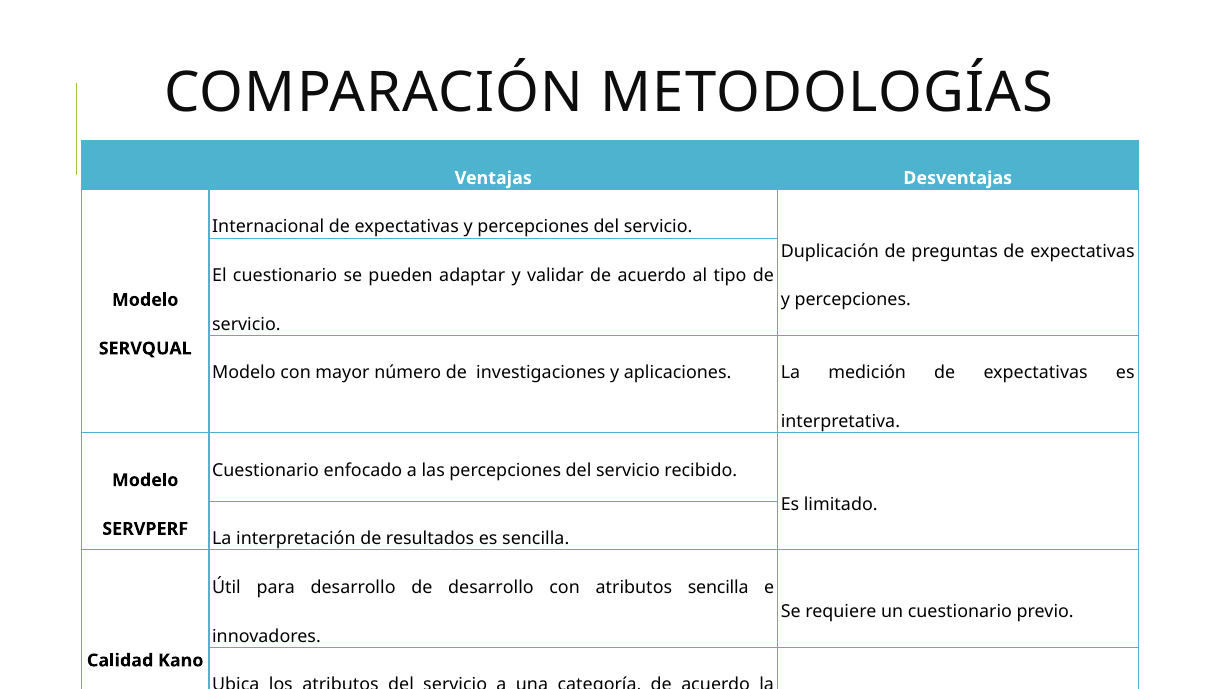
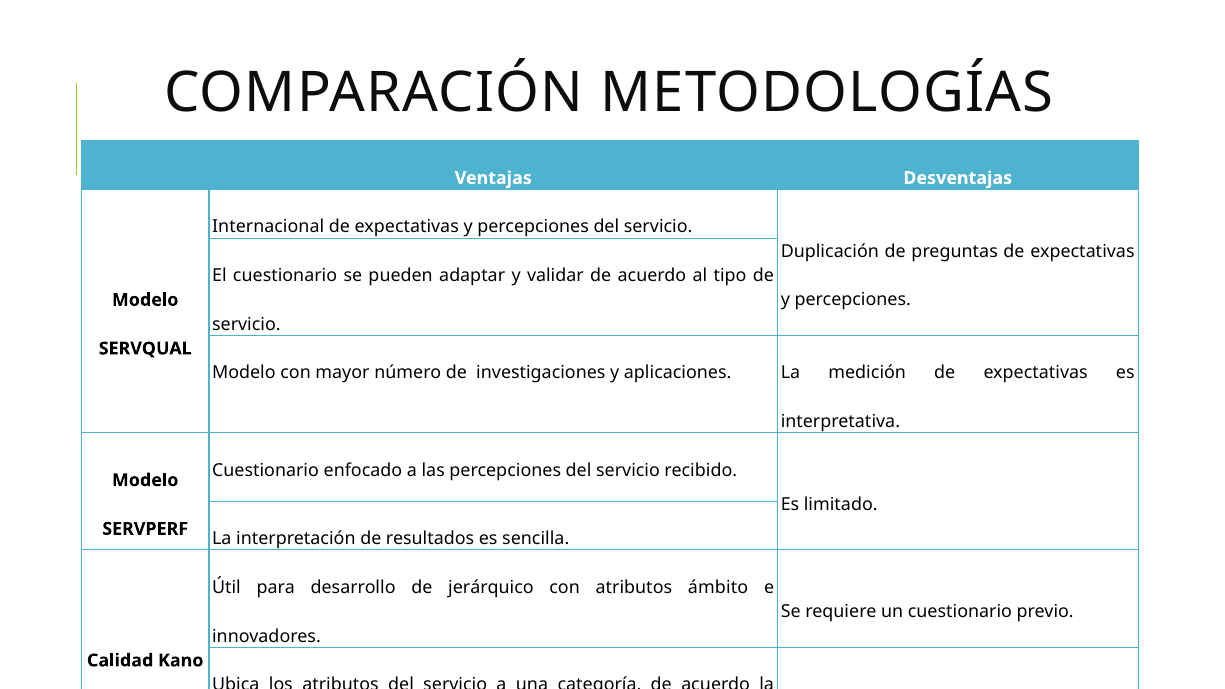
de desarrollo: desarrollo -> jerárquico (491, 587)
atributos sencilla: sencilla -> ámbito (718, 587)
